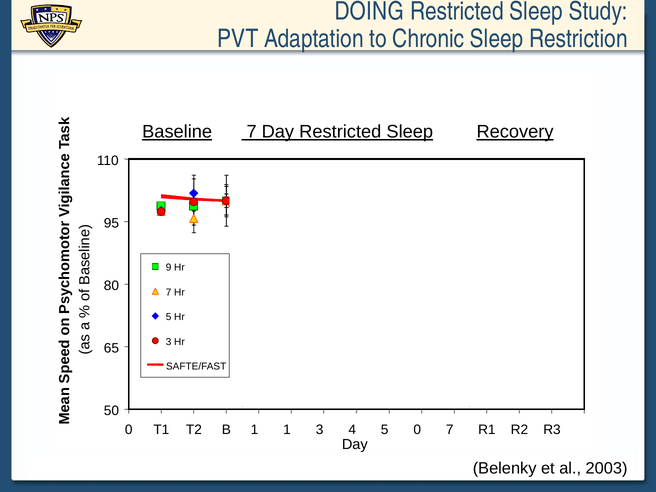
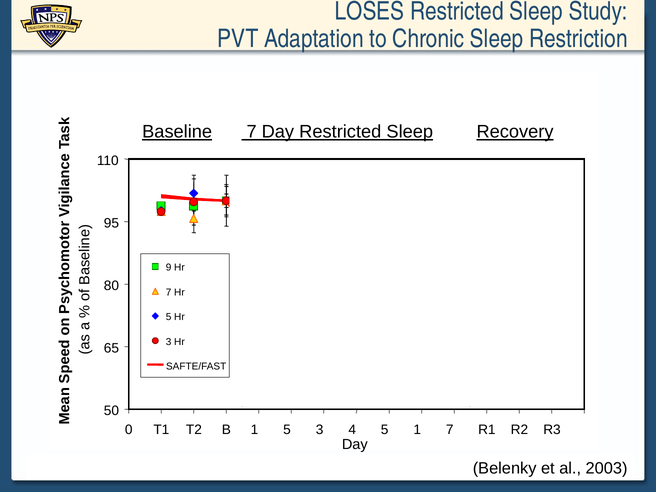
DOING: DOING -> LOSES (369, 11)
1 1: 1 -> 5 (287, 430)
5 0: 0 -> 1 (417, 430)
